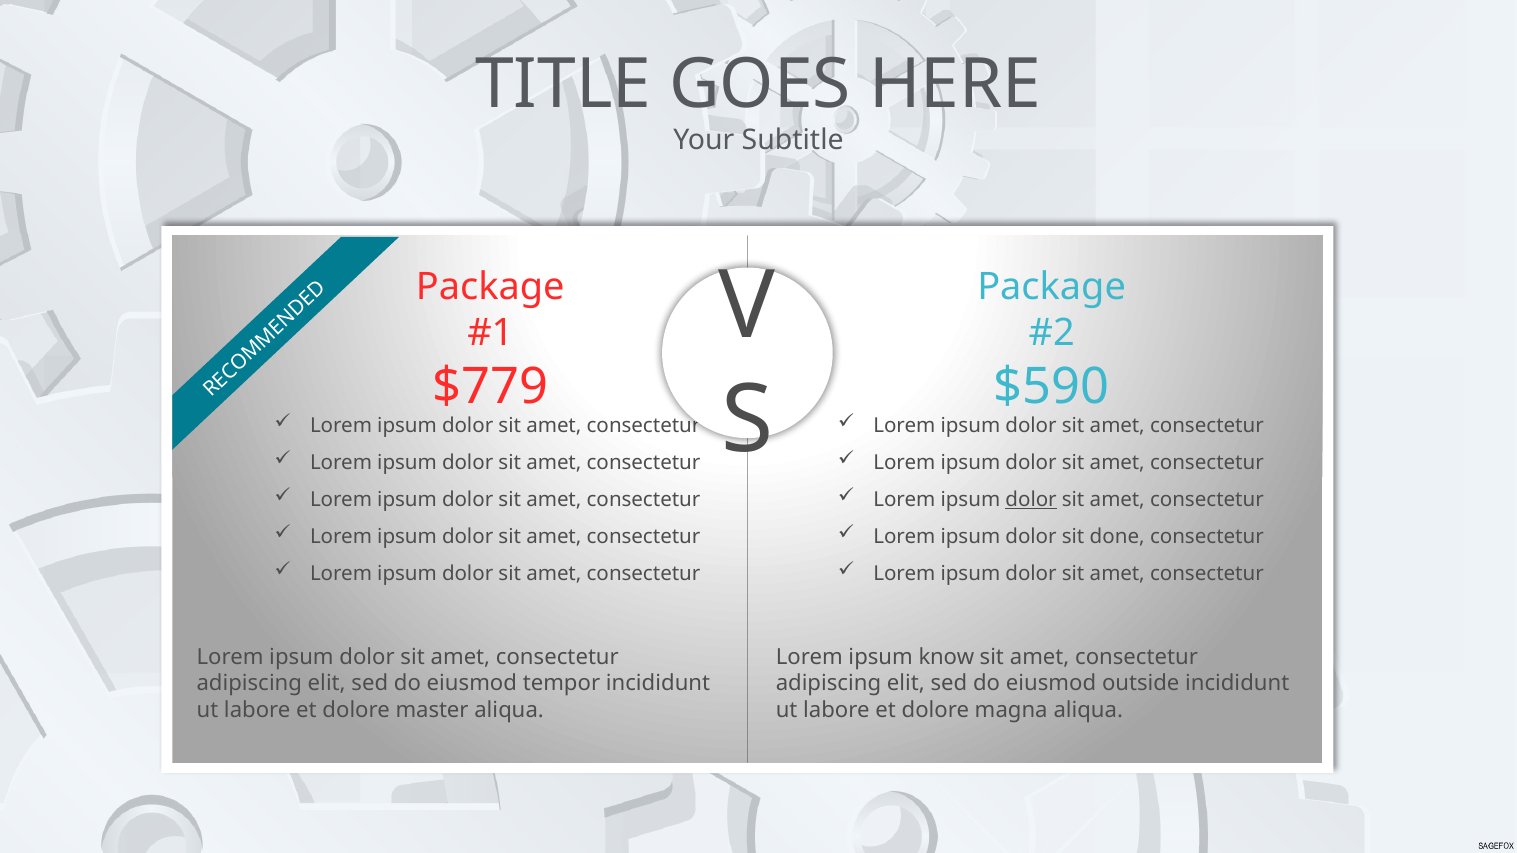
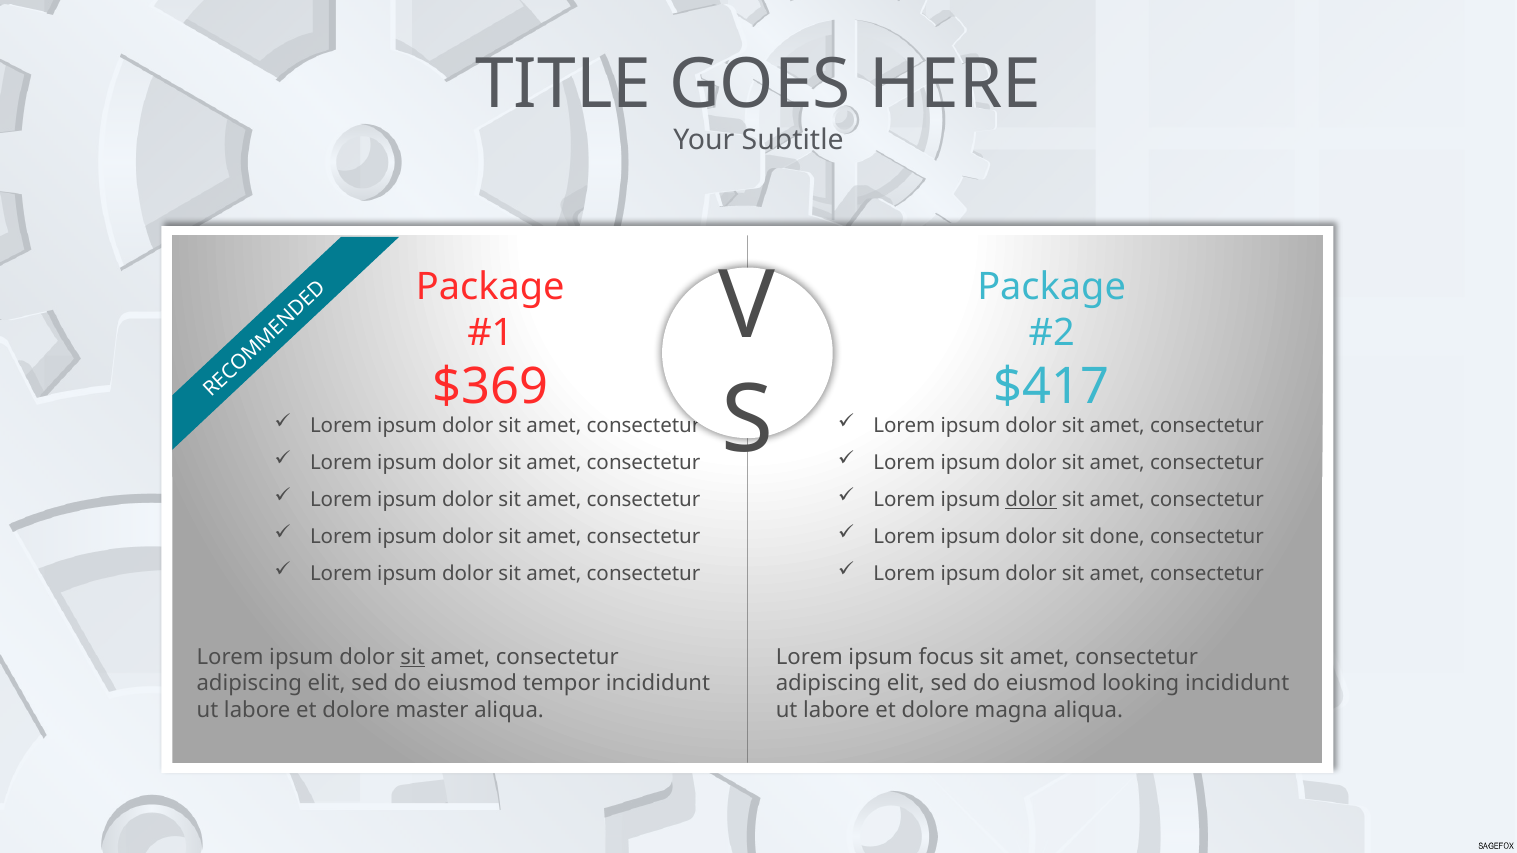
$779: $779 -> $369 (490, 387)
$590: $590 -> $417 (1052, 387)
sit underline: none -> present (413, 657)
know: know -> focus (946, 657)
outside: outside -> looking (1141, 684)
